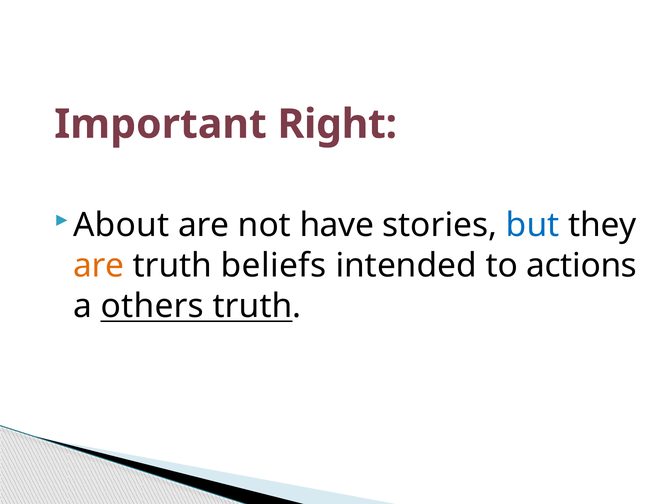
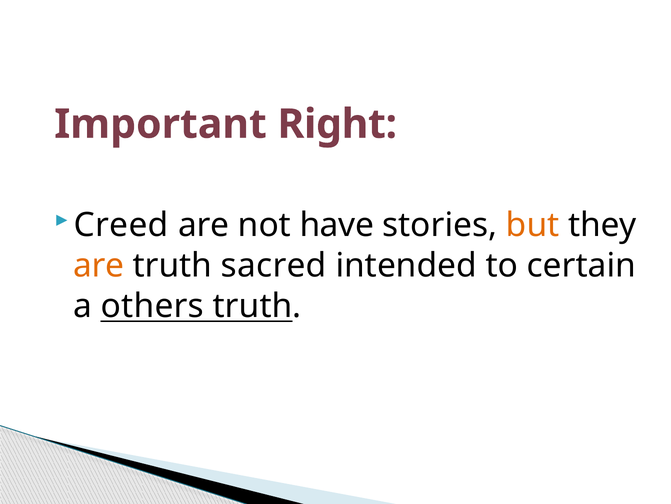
About: About -> Creed (121, 225)
but colour: blue -> orange (533, 225)
beliefs: beliefs -> sacred (274, 265)
actions: actions -> certain (581, 265)
